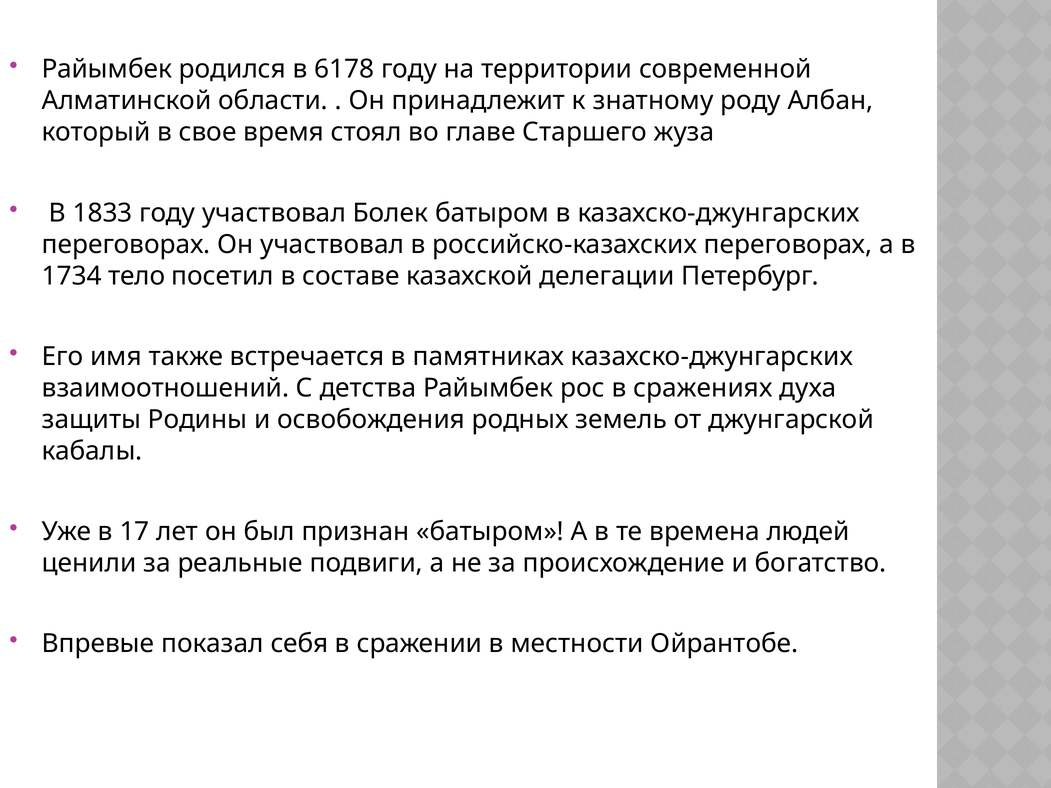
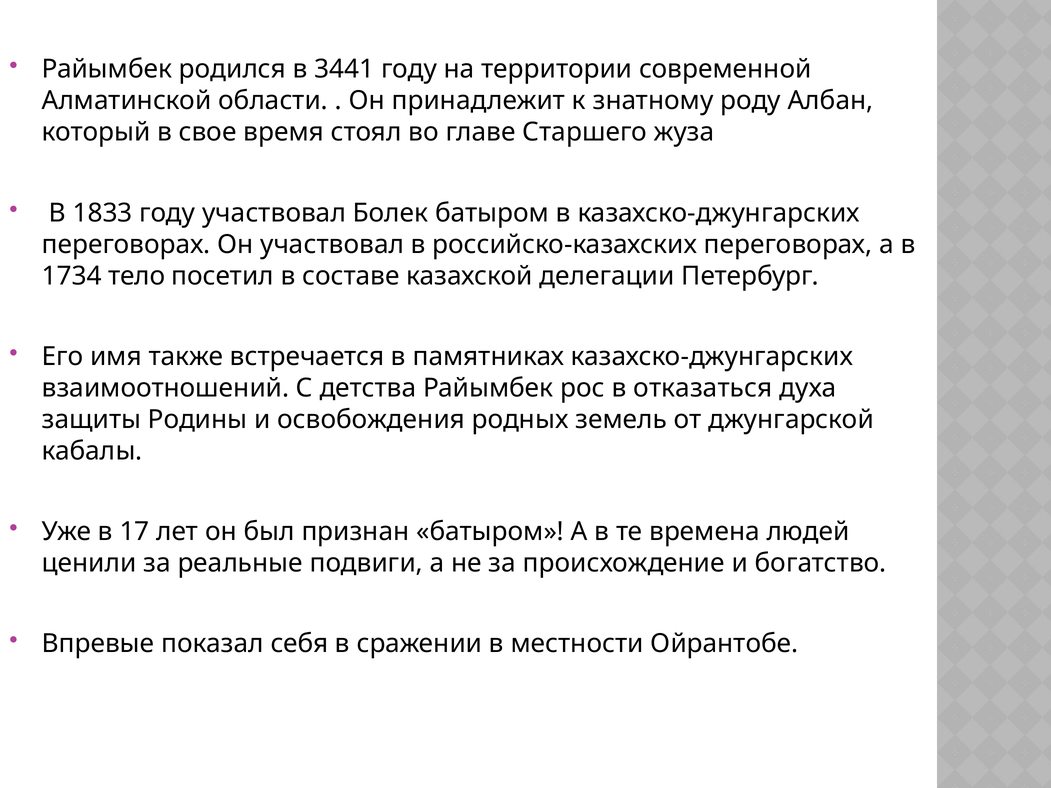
6178: 6178 -> 3441 (344, 69)
сражениях: сражениях -> отказаться (703, 388)
